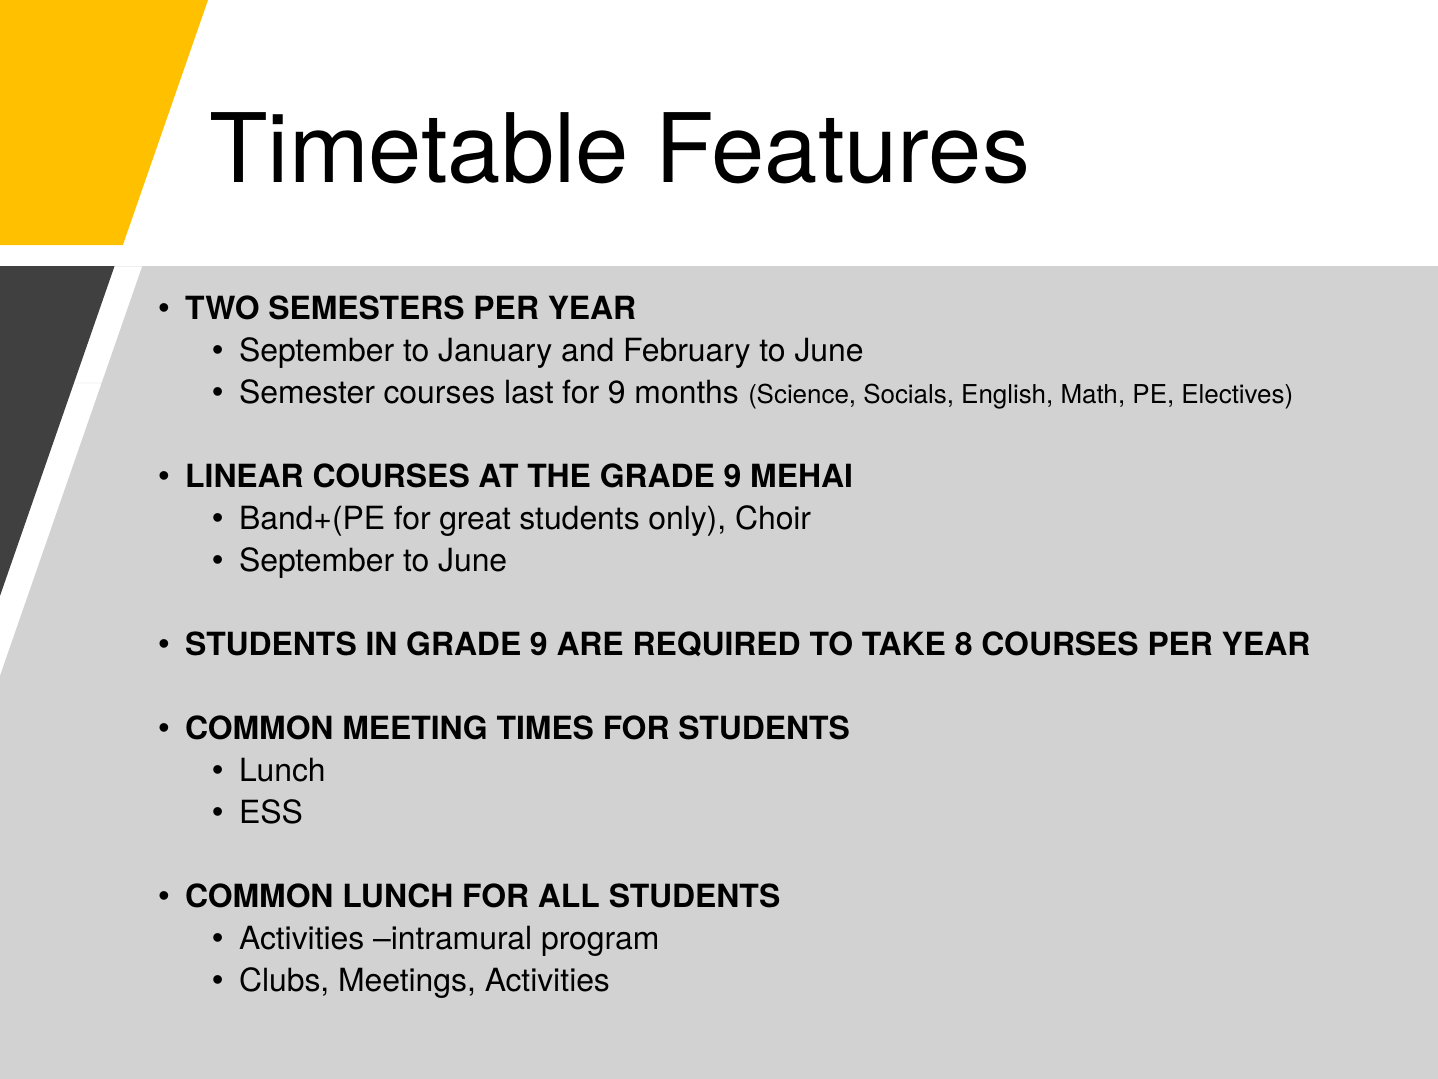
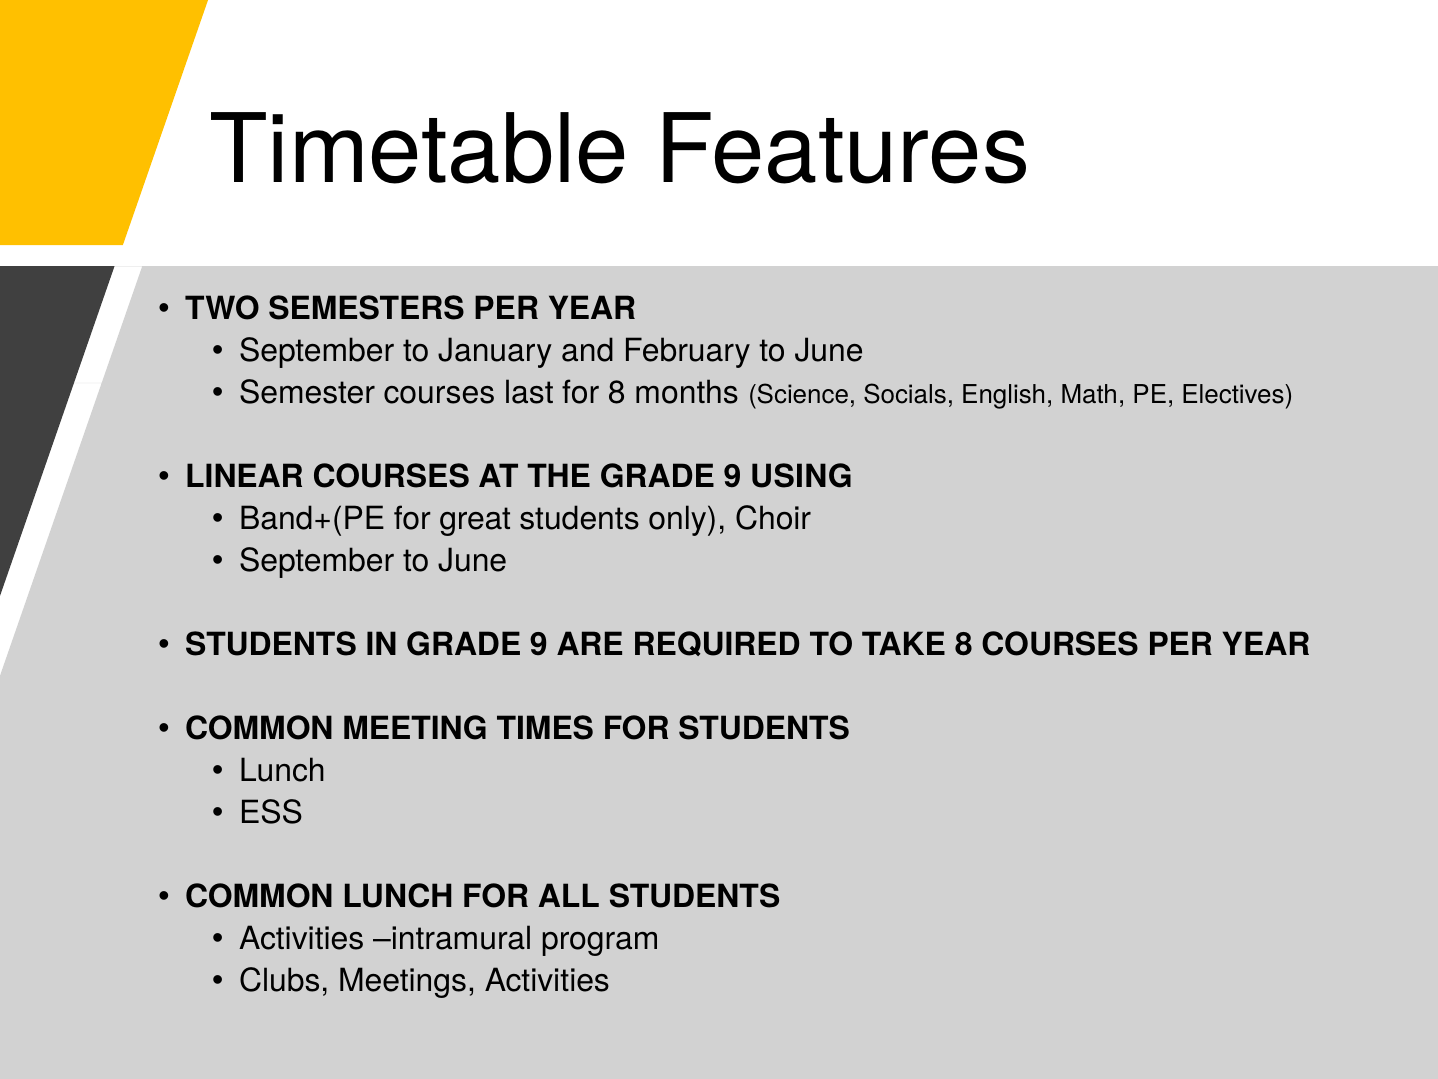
for 9: 9 -> 8 (617, 393)
MEHAI: MEHAI -> USING (801, 477)
